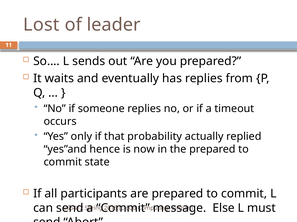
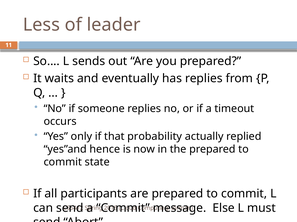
Lost: Lost -> Less (41, 25)
